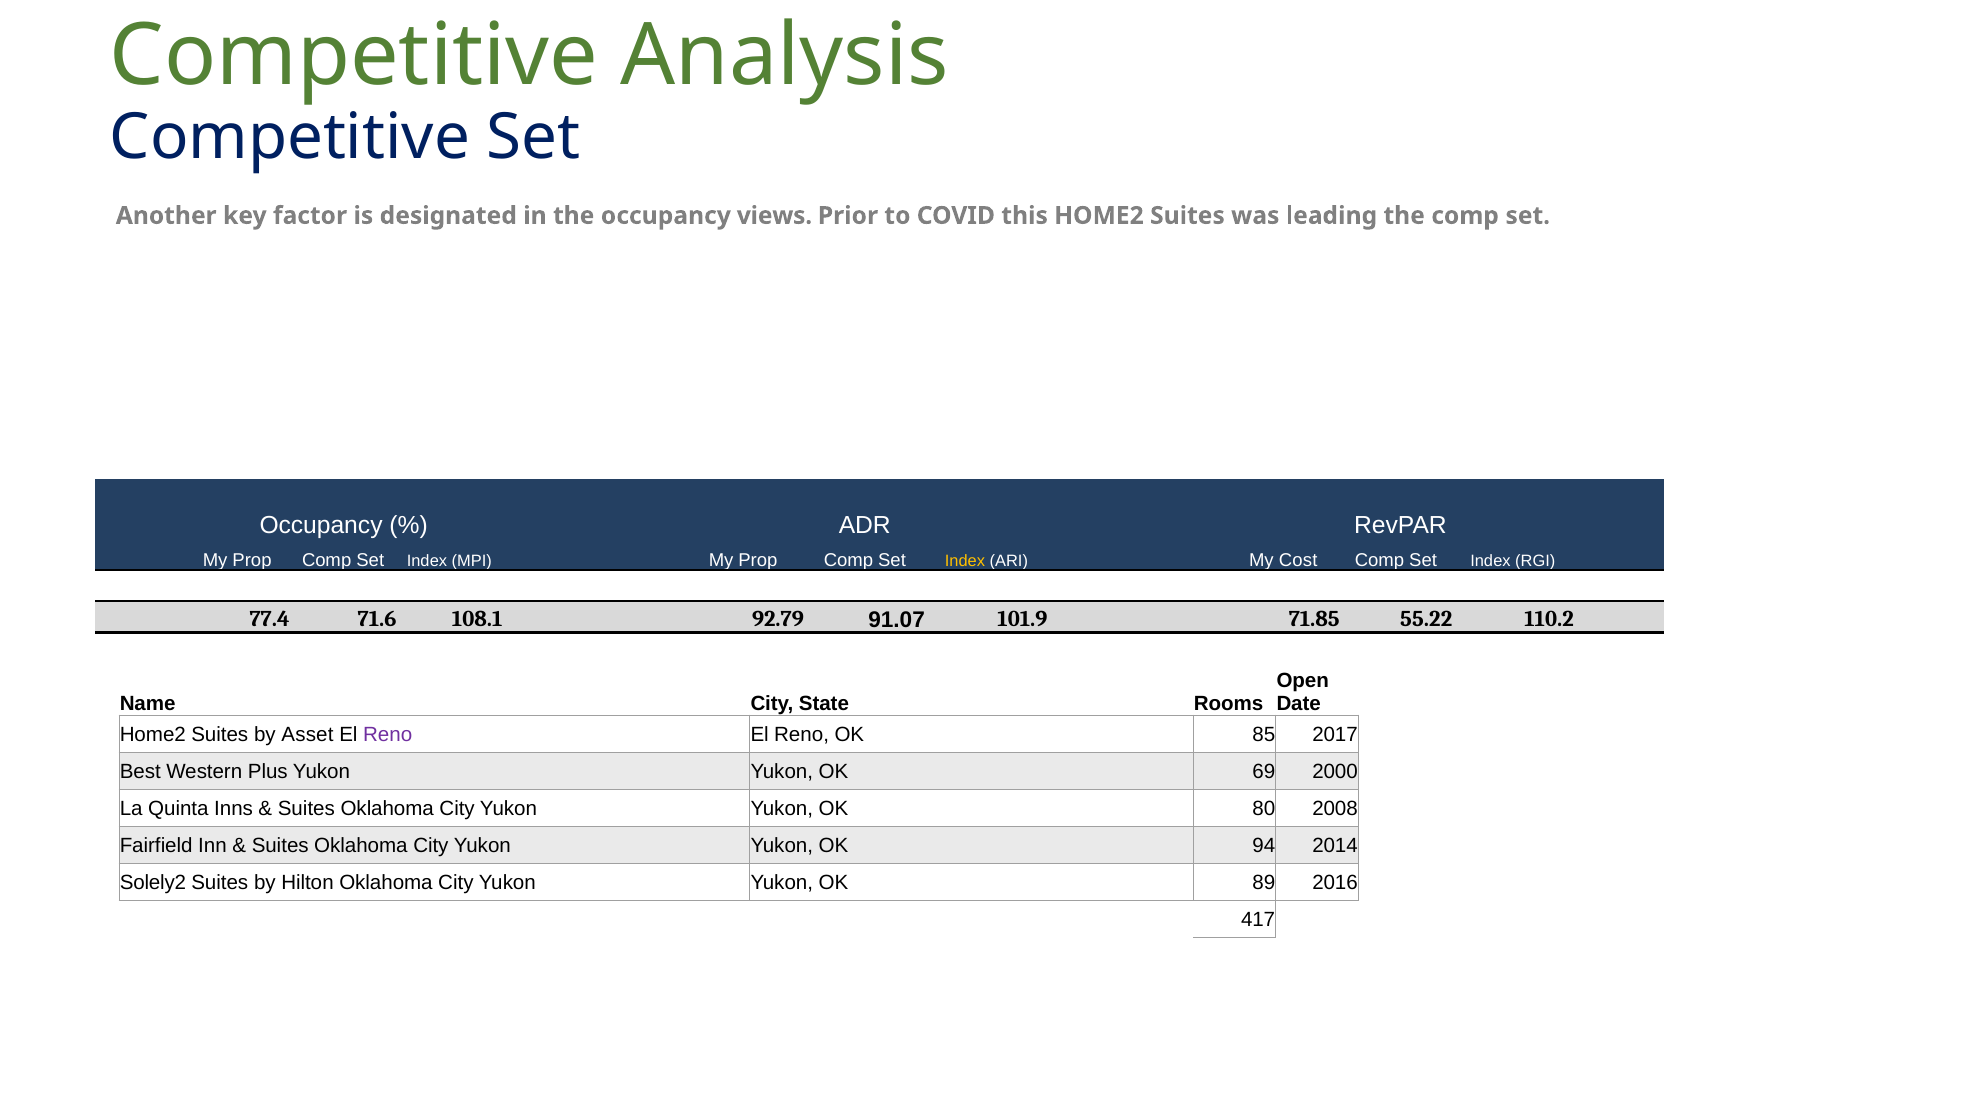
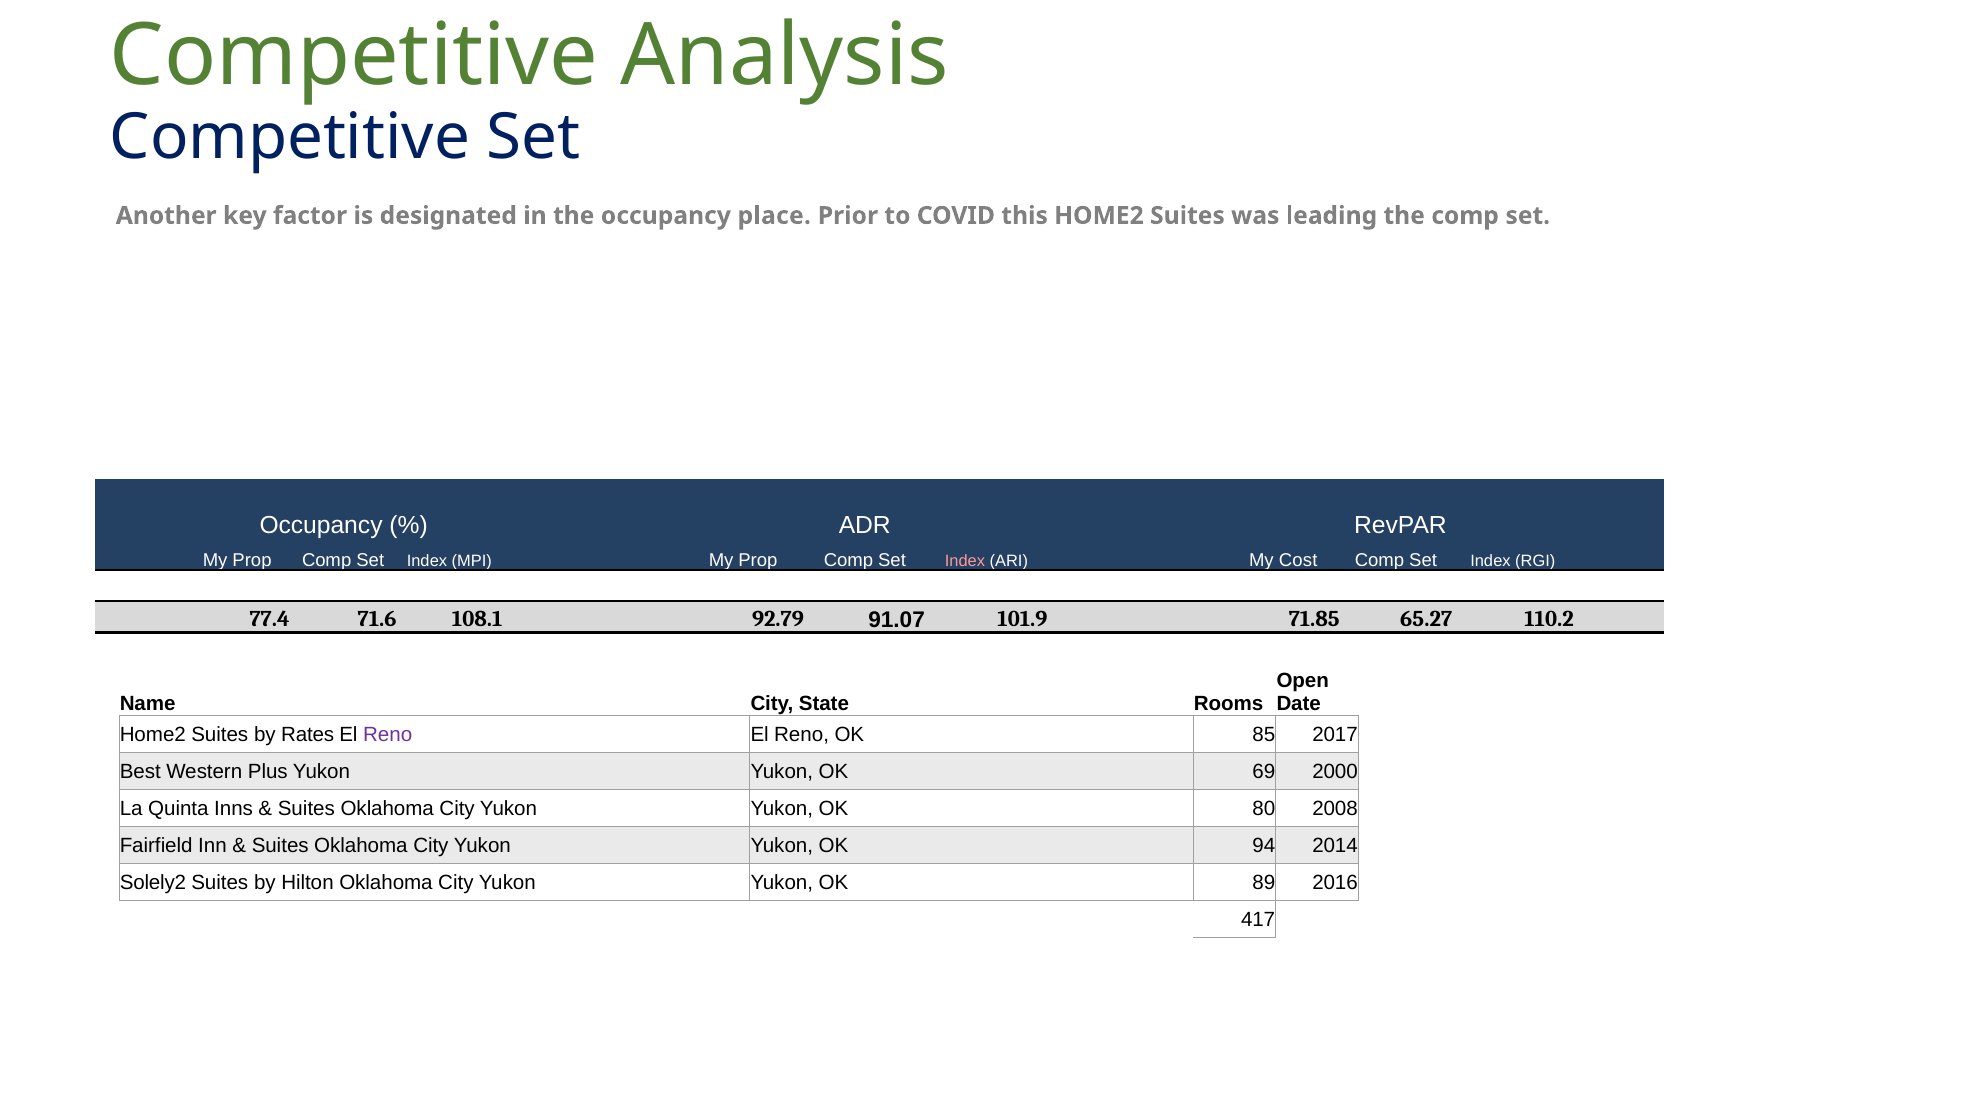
views: views -> place (774, 216)
Index colour: yellow -> pink (965, 561)
55.22: 55.22 -> 65.27 (1426, 619)
Asset: Asset -> Rates (308, 734)
